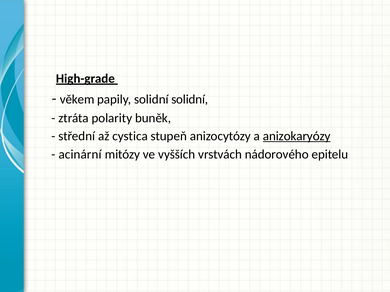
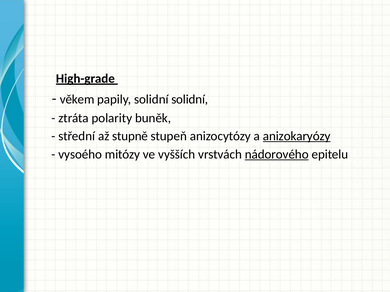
cystica: cystica -> stupně (130, 136)
acinární: acinární -> vysoého (80, 155)
nádorového underline: none -> present (277, 155)
